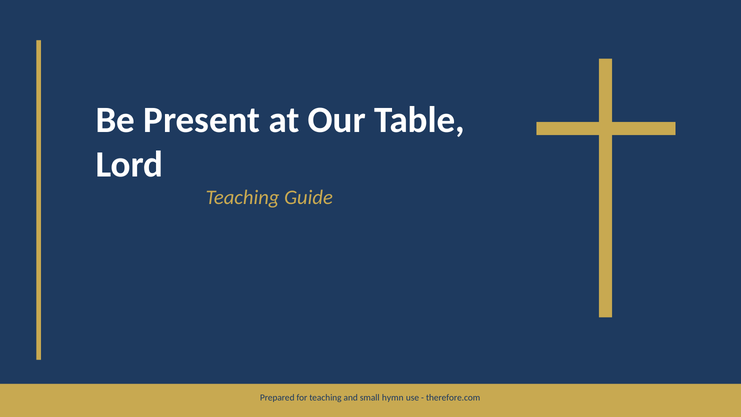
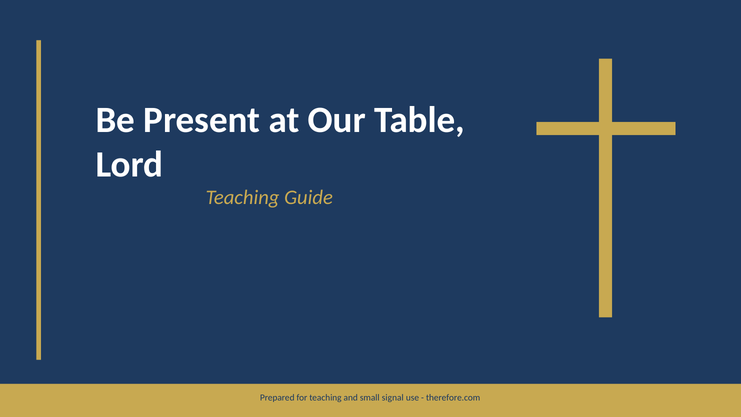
hymn: hymn -> signal (393, 398)
